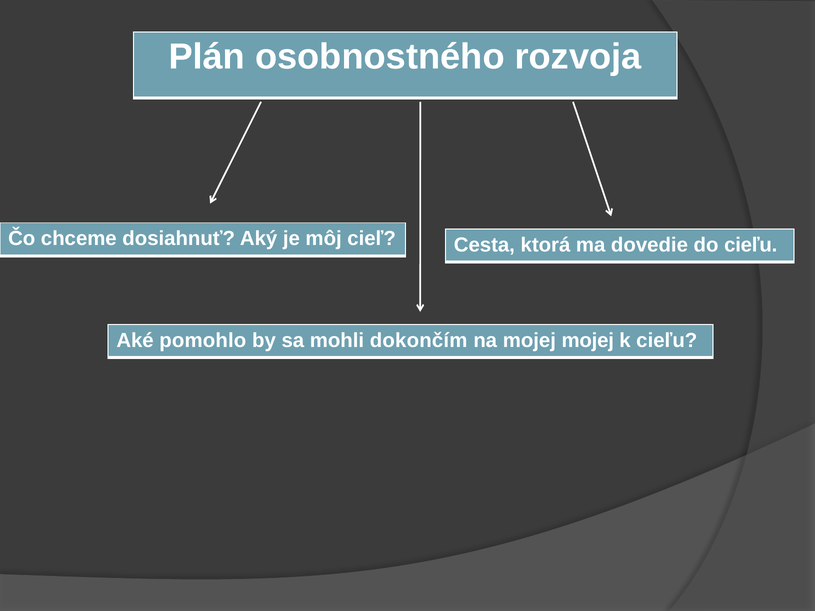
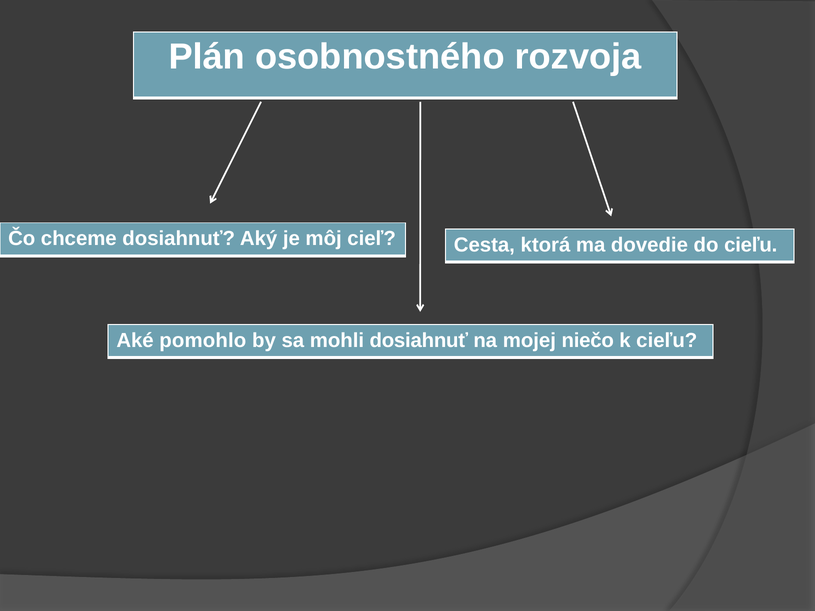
mohli dokončím: dokončím -> dosiahnuť (419, 341)
mojej mojej: mojej -> niečo (588, 341)
